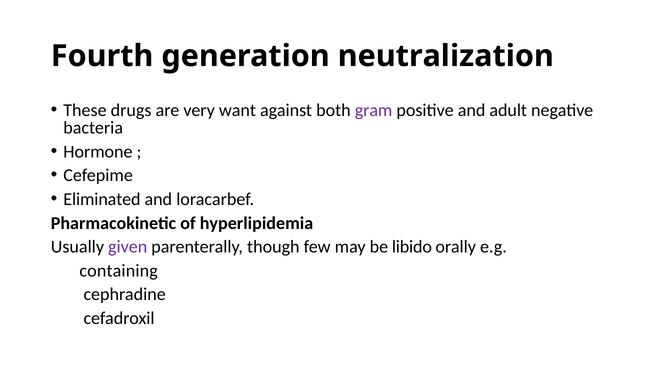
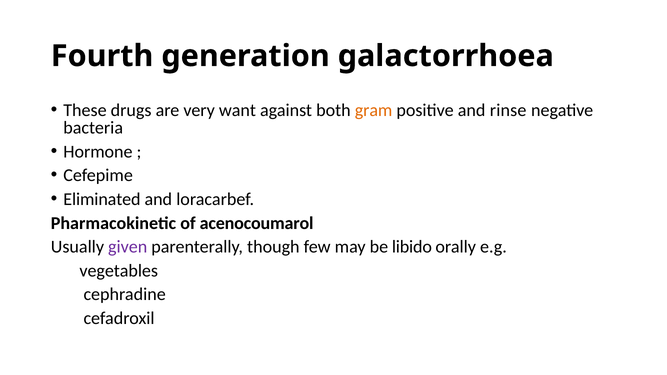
neutralization: neutralization -> galactorrhoea (446, 56)
gram colour: purple -> orange (374, 110)
adult: adult -> rinse (508, 110)
hyperlipidemia: hyperlipidemia -> acenocoumarol (257, 223)
containing: containing -> vegetables (119, 271)
